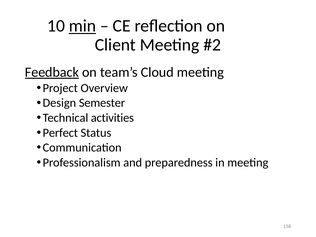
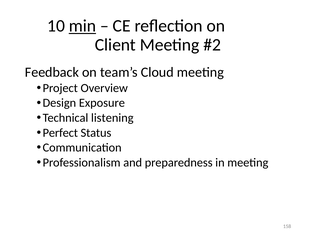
Feedback underline: present -> none (52, 72)
Semester: Semester -> Exposure (102, 103)
activities: activities -> listening (112, 118)
